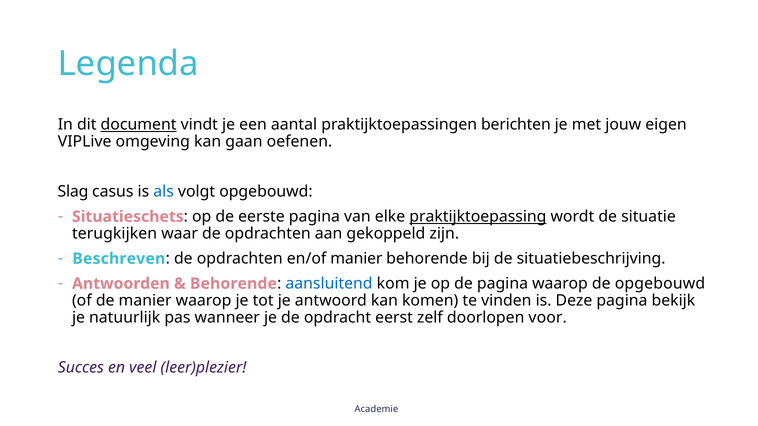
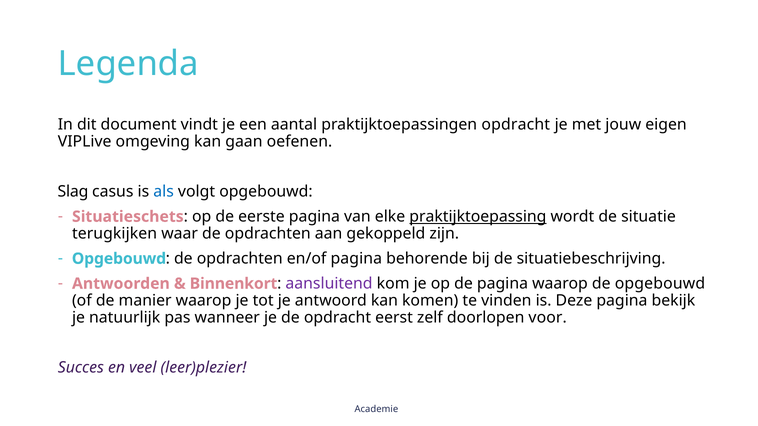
document underline: present -> none (139, 125)
praktijktoepassingen berichten: berichten -> opdracht (516, 125)
Beschreven: Beschreven -> Opgebouwd (119, 259)
en/of manier: manier -> pagina (356, 259)
Behorende: Behorende -> Binnenkort (234, 284)
aansluitend colour: blue -> purple (329, 284)
